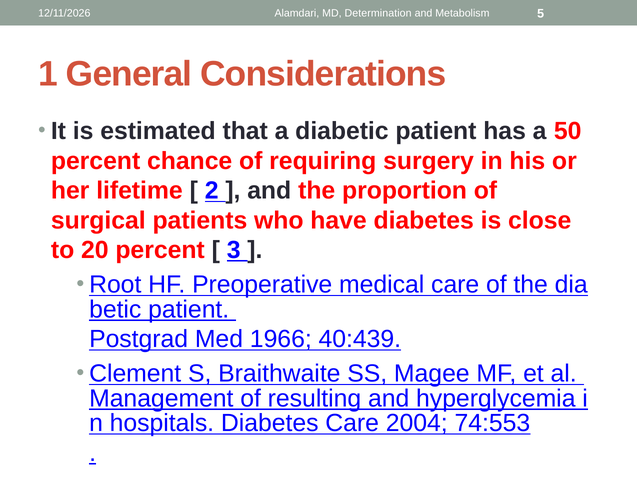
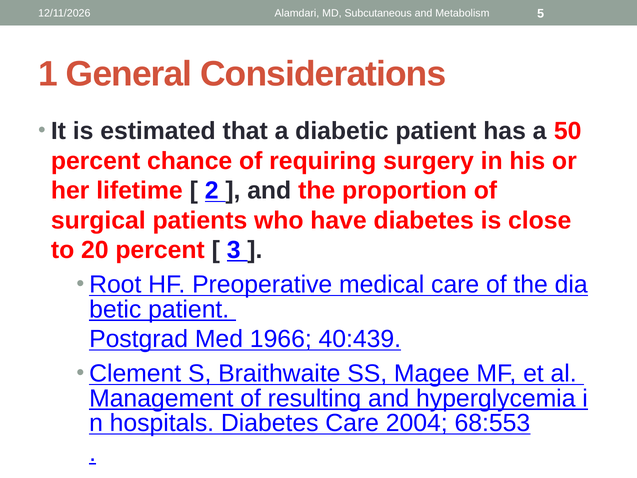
Determination: Determination -> Subcutaneous (378, 13)
74:553: 74:553 -> 68:553 (492, 423)
